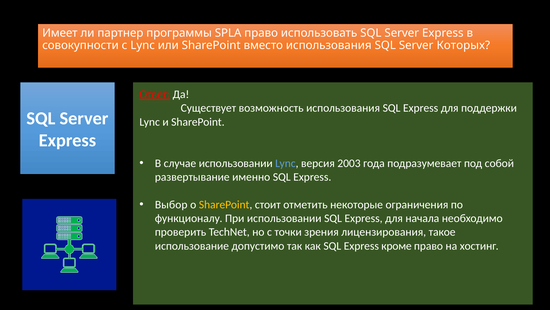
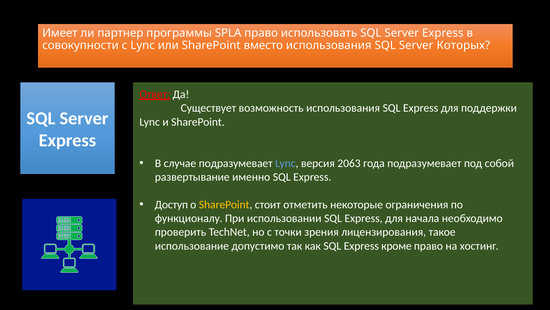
случае использовании: использовании -> подразумевает (236, 163)
2003: 2003 -> 2063 (349, 163)
Выбор: Выбор -> Доступ (171, 204)
